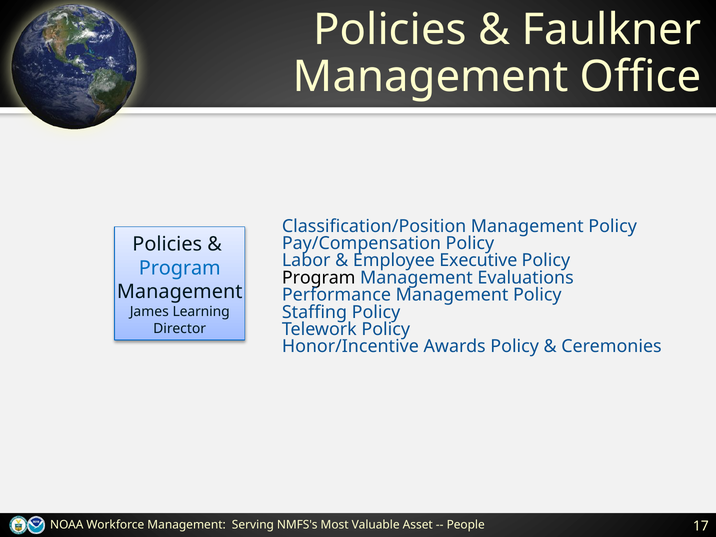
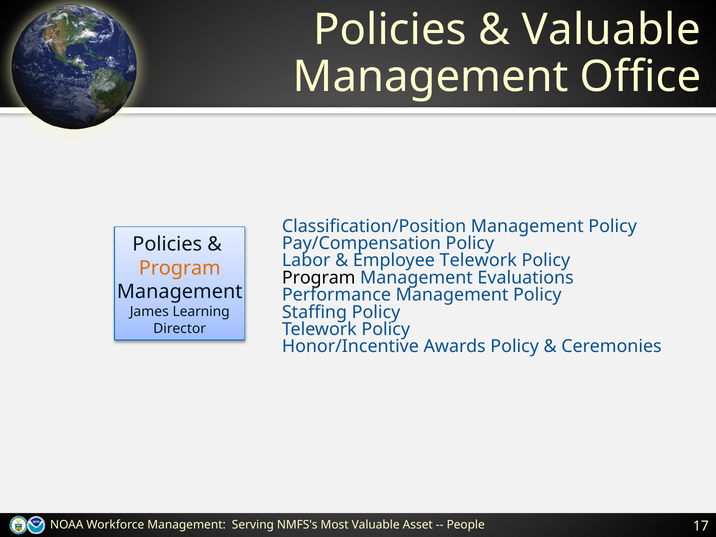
Faulkner: Faulkner -> Valuable (611, 30)
Employee Executive: Executive -> Telework (478, 261)
Program colour: blue -> orange (180, 268)
